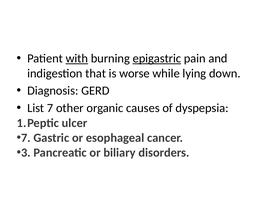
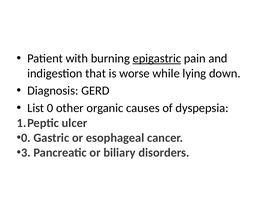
with underline: present -> none (77, 59)
List 7: 7 -> 0 (50, 108)
7: 7 -> 0 (26, 138)
